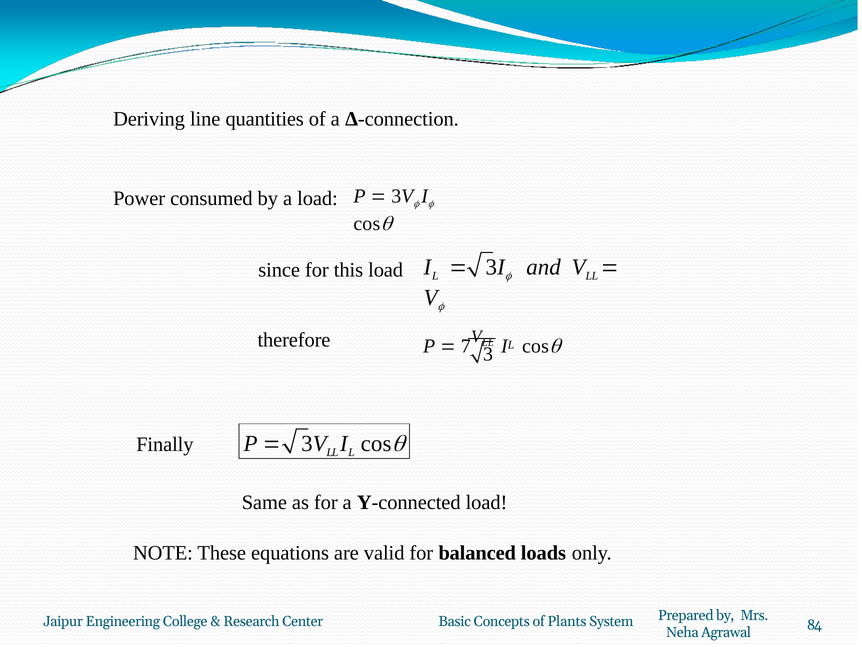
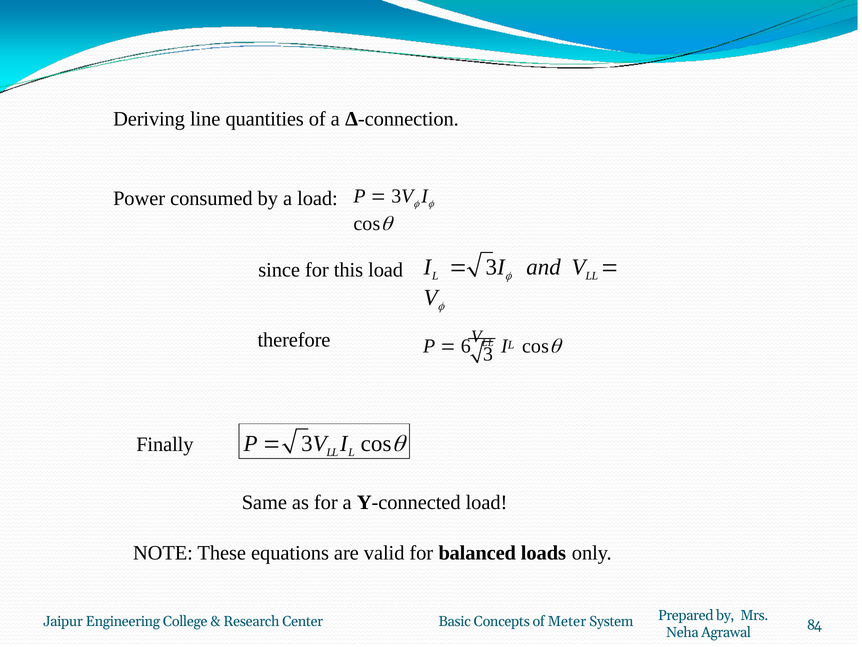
7: 7 -> 6 (466, 346)
Plants: Plants -> Meter (567, 621)
